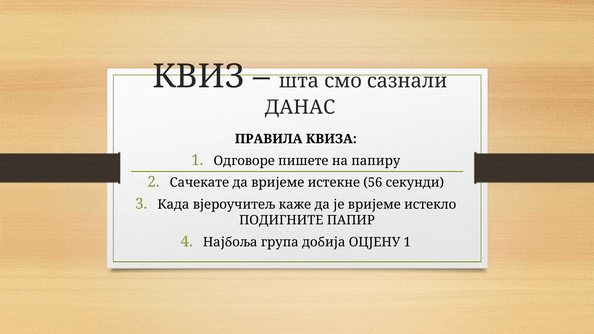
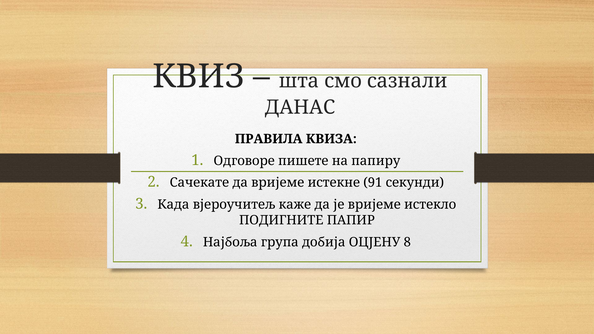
56: 56 -> 91 (373, 183)
ОЦЈЕНУ 1: 1 -> 8 (407, 242)
